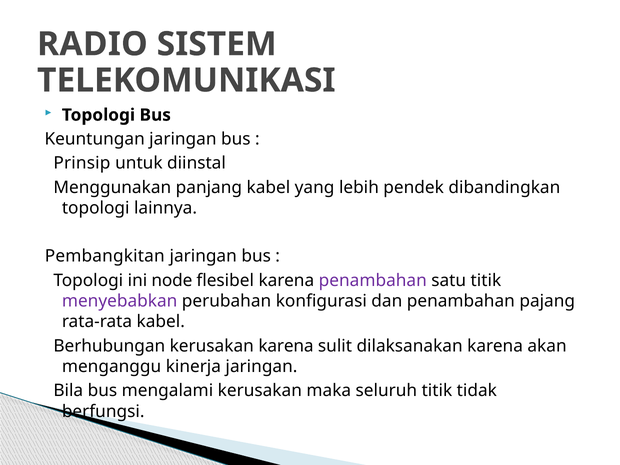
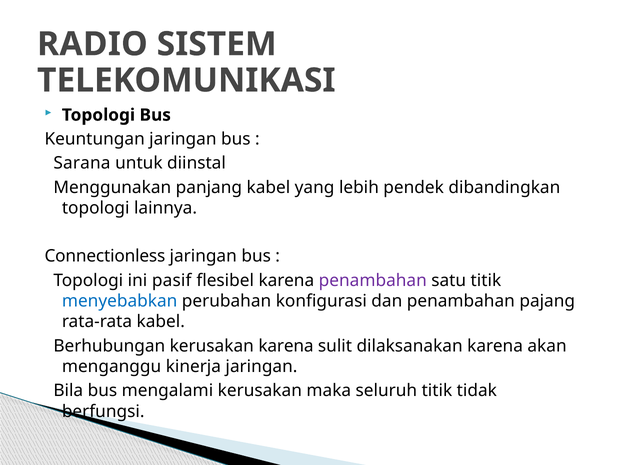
Prinsip: Prinsip -> Sarana (82, 163)
Pembangkitan: Pembangkitan -> Connectionless (105, 256)
node: node -> pasif (172, 280)
menyebabkan colour: purple -> blue (120, 301)
